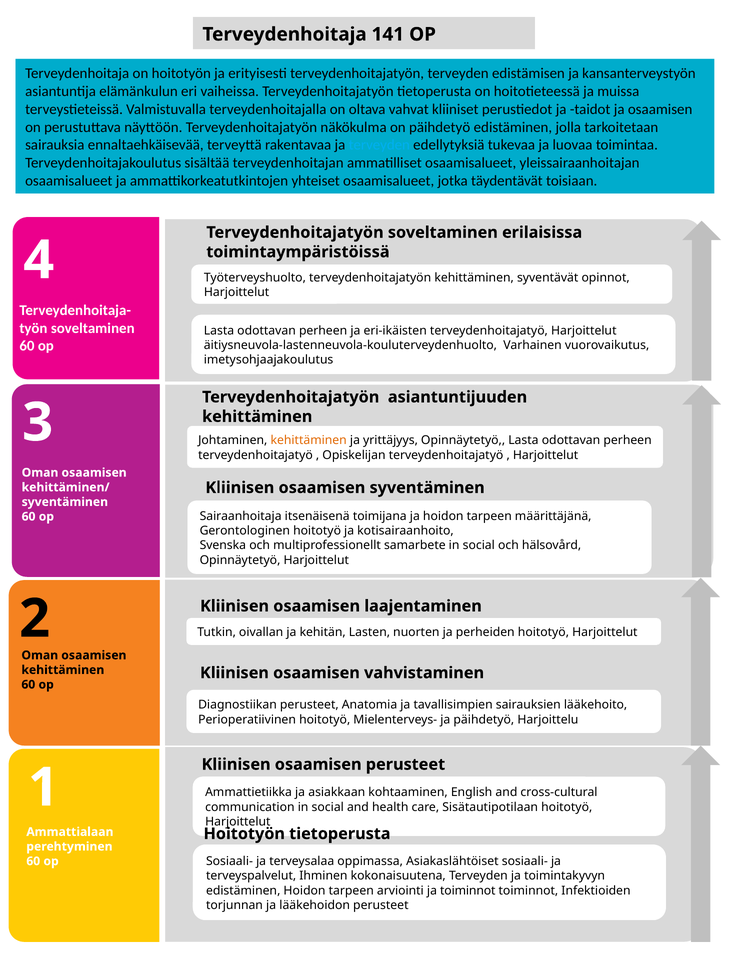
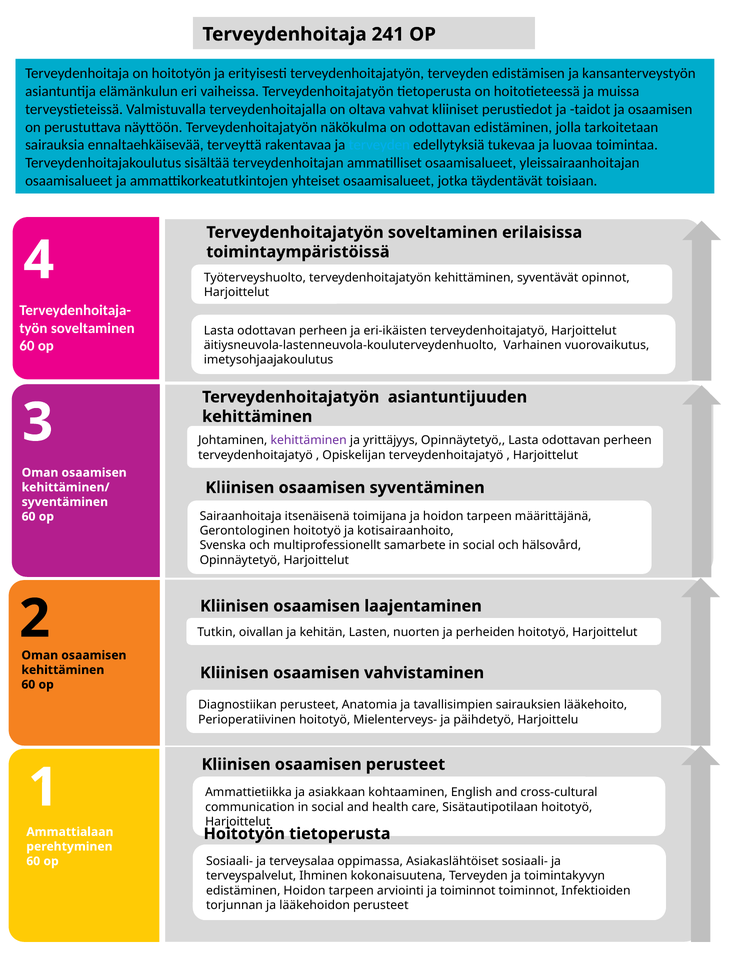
141: 141 -> 241 (388, 34)
on päihdetyö: päihdetyö -> odottavan (440, 127)
kehittäminen colour: orange -> purple (309, 441)
